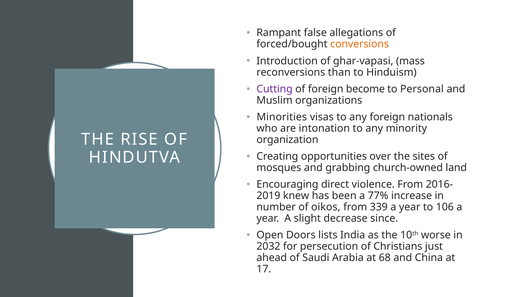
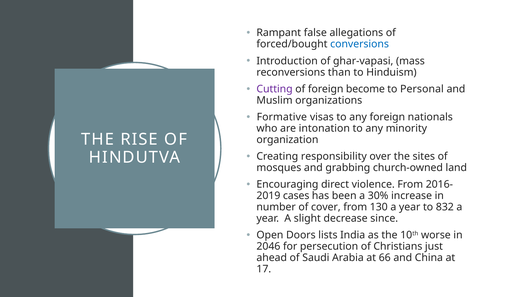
conversions colour: orange -> blue (360, 44)
Minorities: Minorities -> Formative (282, 117)
opportunities: opportunities -> responsibility (334, 157)
knew: knew -> cases (296, 196)
77%: 77% -> 30% (378, 196)
oikos: oikos -> cover (326, 208)
339: 339 -> 130 (379, 208)
106: 106 -> 832 (445, 208)
2032: 2032 -> 2046 (268, 247)
68: 68 -> 66 (385, 258)
